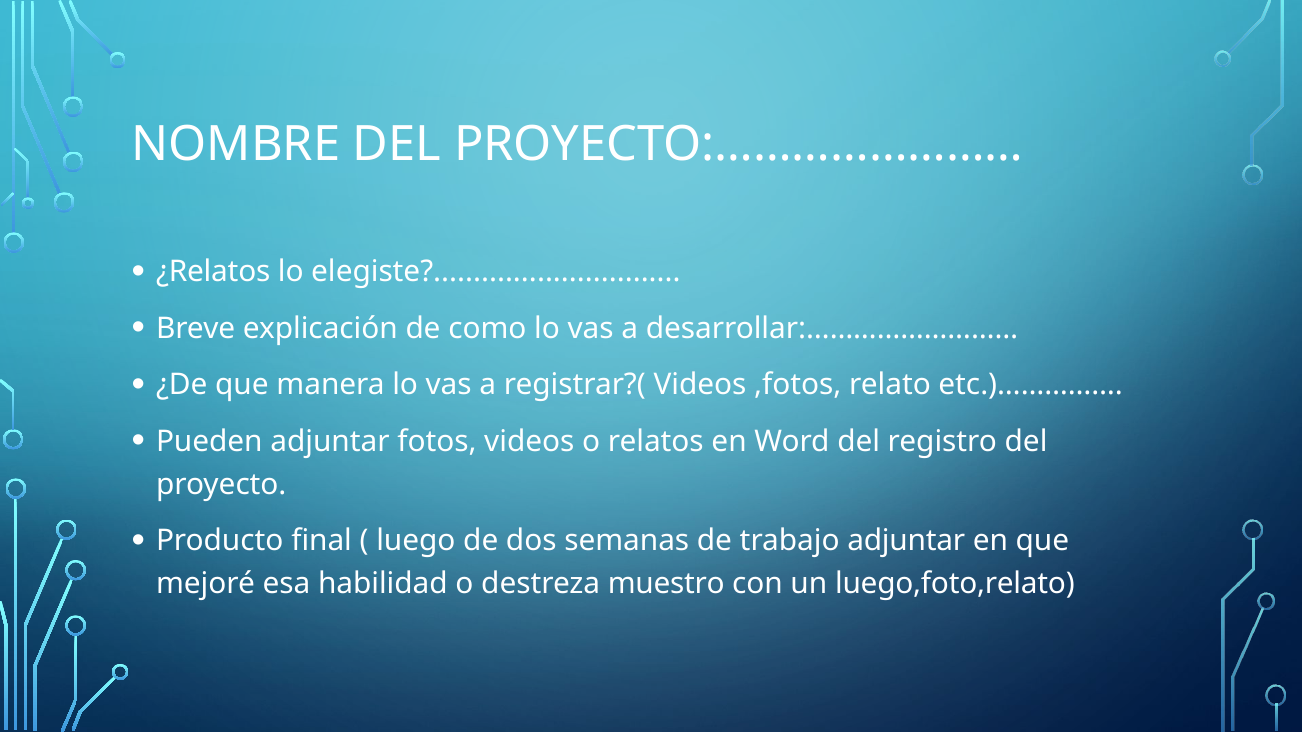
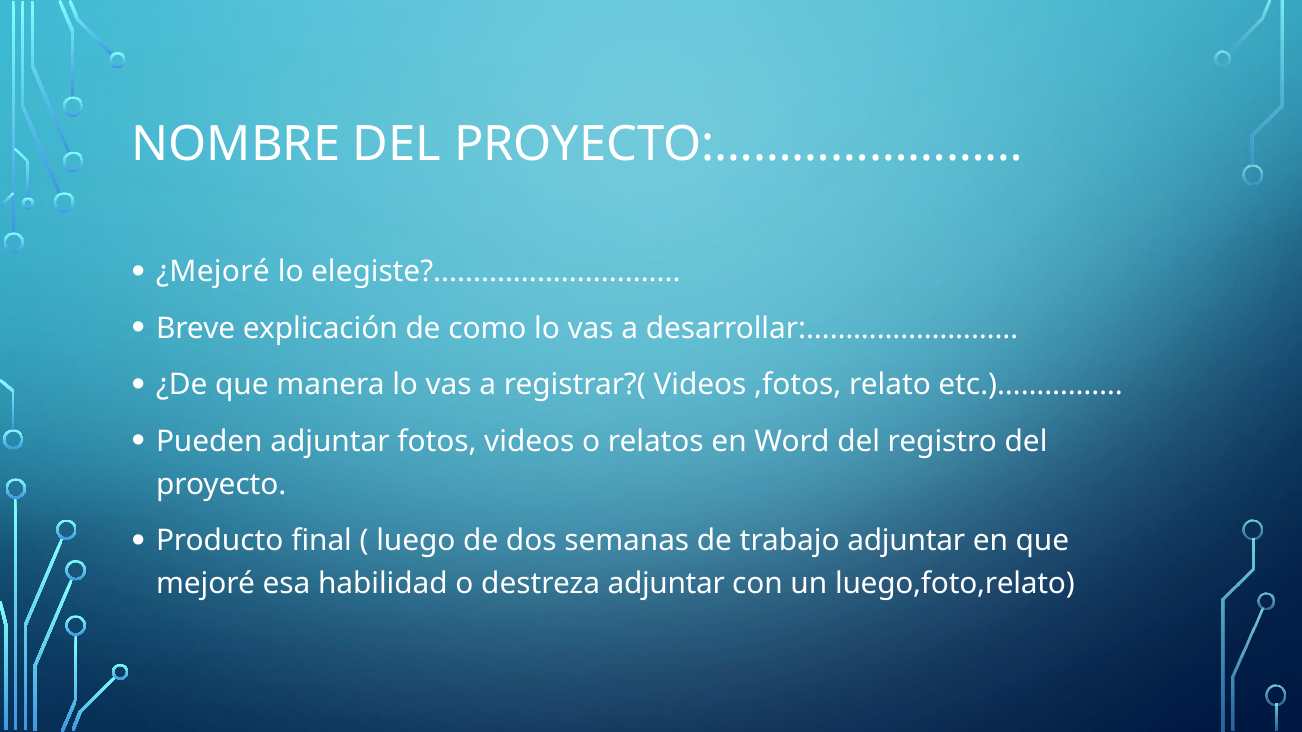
¿Relatos: ¿Relatos -> ¿Mejoré (213, 272)
destreza muestro: muestro -> adjuntar (666, 584)
